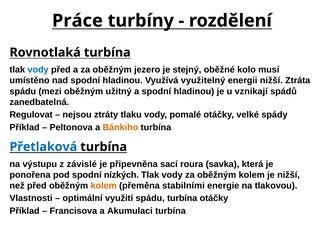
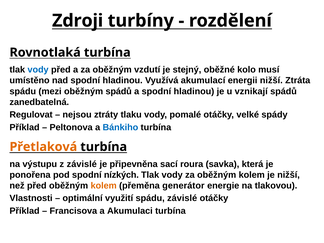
Práce: Práce -> Zdroji (78, 21)
jezero: jezero -> vzdutí (147, 70)
využitelný: využitelný -> akumulací (203, 80)
oběžným užitný: užitný -> spádů (119, 91)
Bánkiho colour: orange -> blue (120, 127)
Přetlaková colour: blue -> orange (43, 147)
stabilními: stabilními -> generátor (183, 186)
spádu turbína: turbína -> závislé (182, 198)
